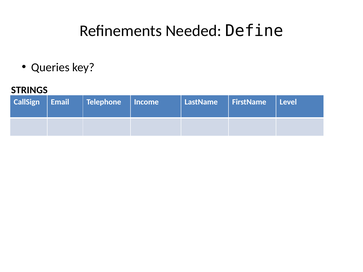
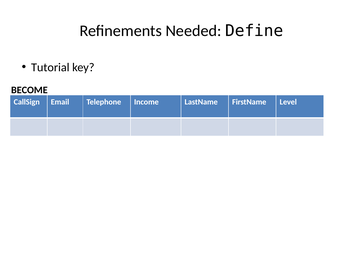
Queries: Queries -> Tutorial (50, 67)
STRINGS: STRINGS -> BECOME (29, 90)
